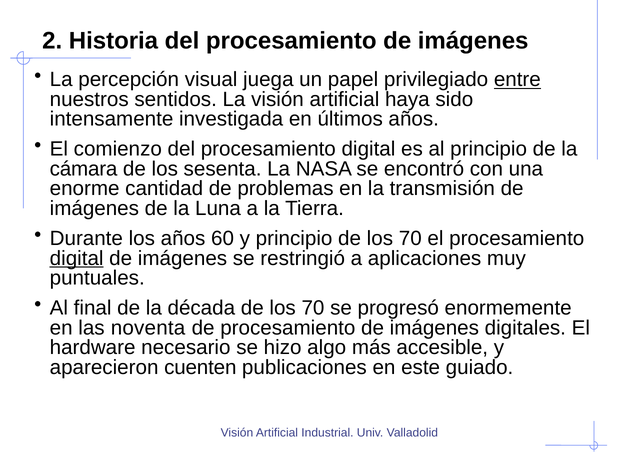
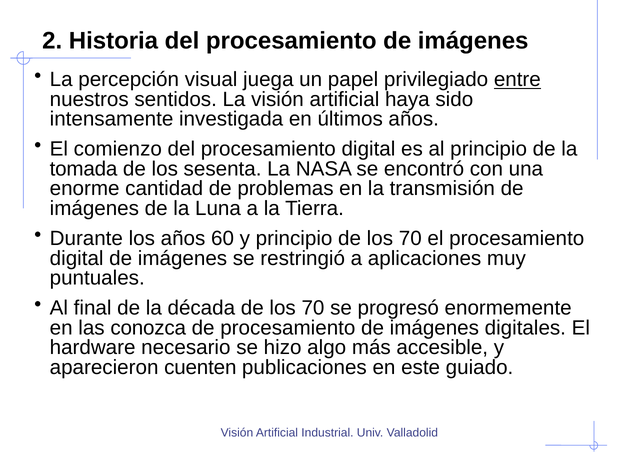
cámara: cámara -> tomada (84, 169)
digital underline: present -> none (77, 259)
noventa: noventa -> conozca (148, 328)
